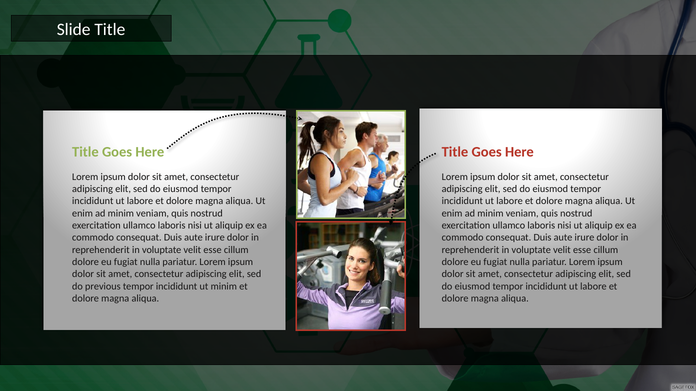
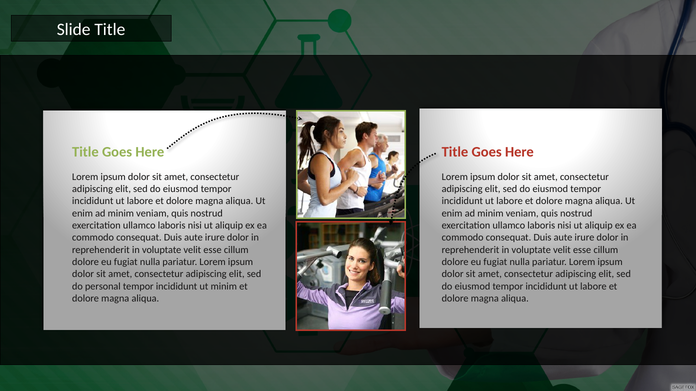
previous: previous -> personal (103, 287)
